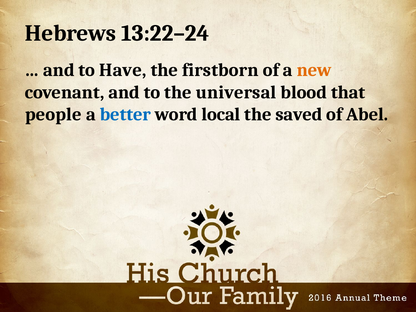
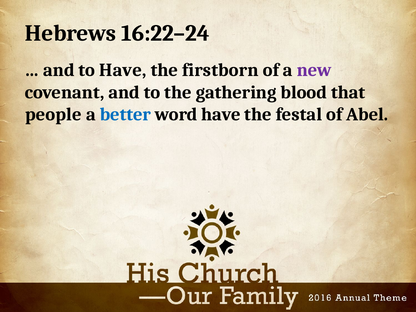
13:22–24: 13:22–24 -> 16:22–24 (165, 33)
new colour: orange -> purple (314, 70)
universal: universal -> gathering (236, 92)
word local: local -> have (221, 114)
saved: saved -> festal (299, 114)
